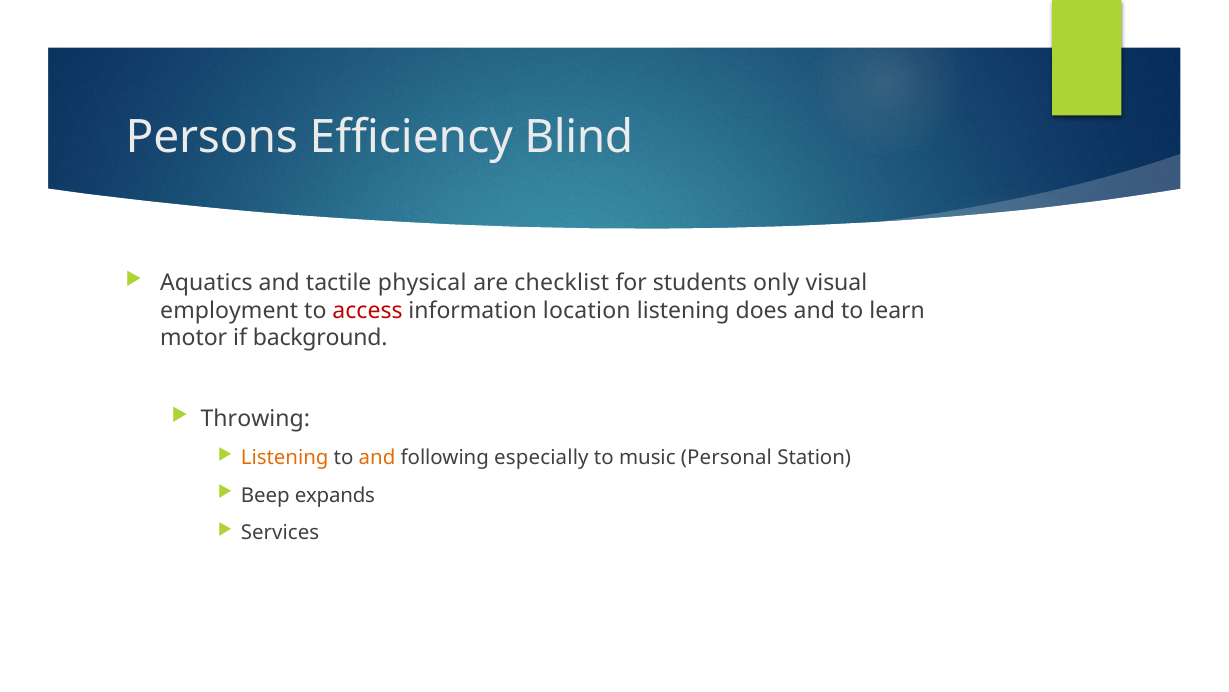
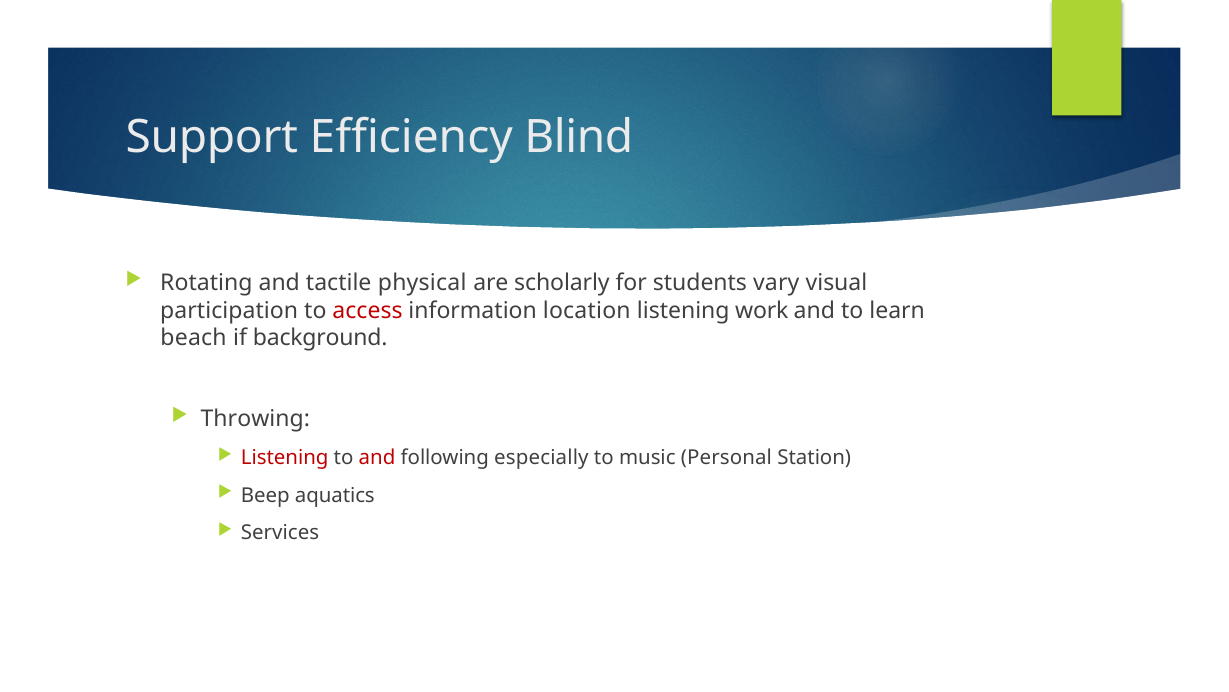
Persons: Persons -> Support (212, 137)
Aquatics: Aquatics -> Rotating (206, 282)
checklist: checklist -> scholarly (562, 282)
only: only -> vary (776, 282)
employment: employment -> participation (229, 310)
does: does -> work (762, 310)
motor: motor -> beach (194, 338)
Listening colour: orange -> red (285, 457)
and colour: orange -> red (377, 457)
expands: expands -> aquatics (335, 495)
